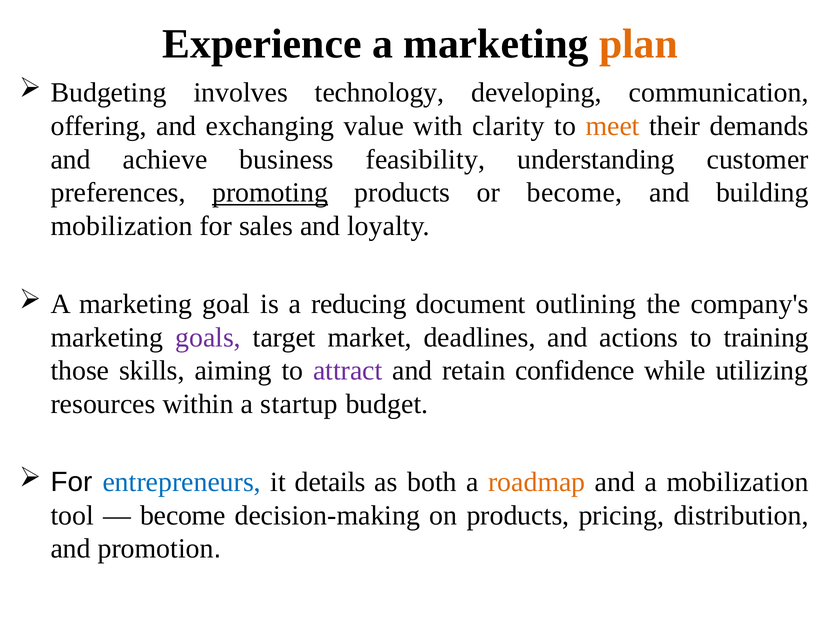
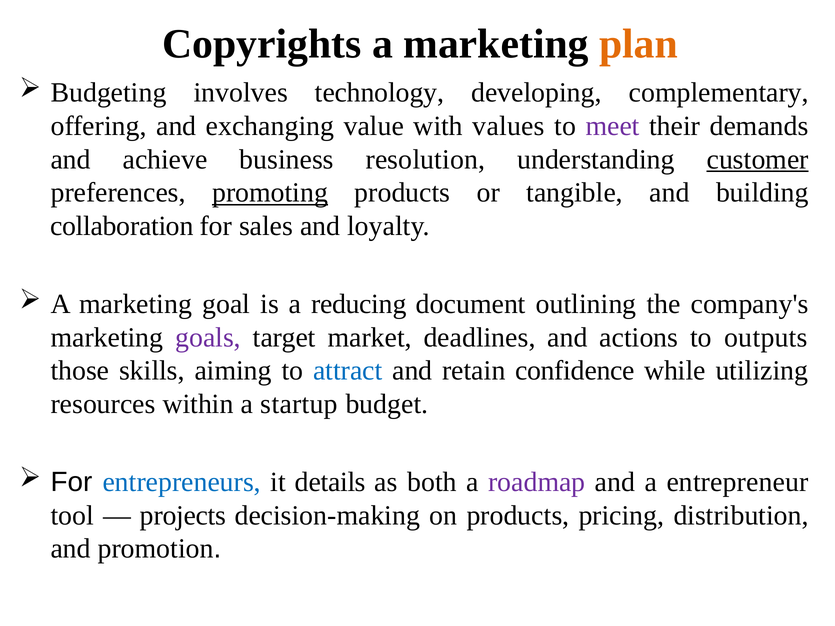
Experience: Experience -> Copyrights (262, 44)
communication: communication -> complementary (719, 93)
clarity: clarity -> values (509, 126)
meet colour: orange -> purple (613, 126)
feasibility: feasibility -> resolution (425, 159)
customer underline: none -> present (758, 159)
or become: become -> tangible (575, 193)
mobilization: mobilization -> collaboration (122, 226)
training: training -> outputs (766, 338)
attract colour: purple -> blue (348, 371)
roadmap colour: orange -> purple (537, 482)
a mobilization: mobilization -> entrepreneur (738, 482)
become: become -> projects (183, 516)
